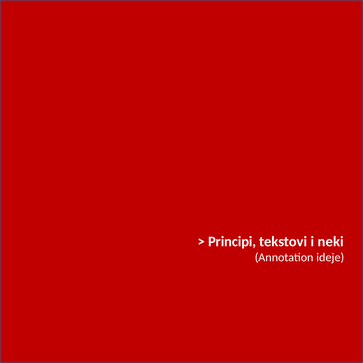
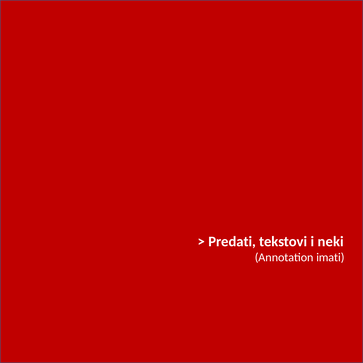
Principi: Principi -> Predati (232, 241)
ideje: ideje -> imati (330, 257)
